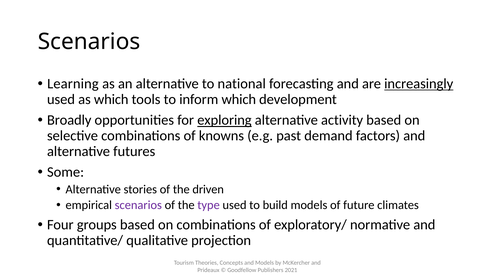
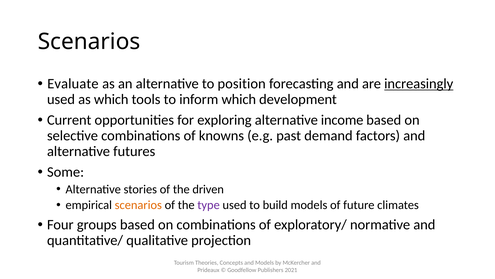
Learning: Learning -> Evaluate (73, 84)
national: national -> position (242, 84)
Broadly: Broadly -> Current (69, 120)
exploring underline: present -> none (224, 120)
activity: activity -> income (342, 120)
scenarios colour: purple -> orange (138, 205)
